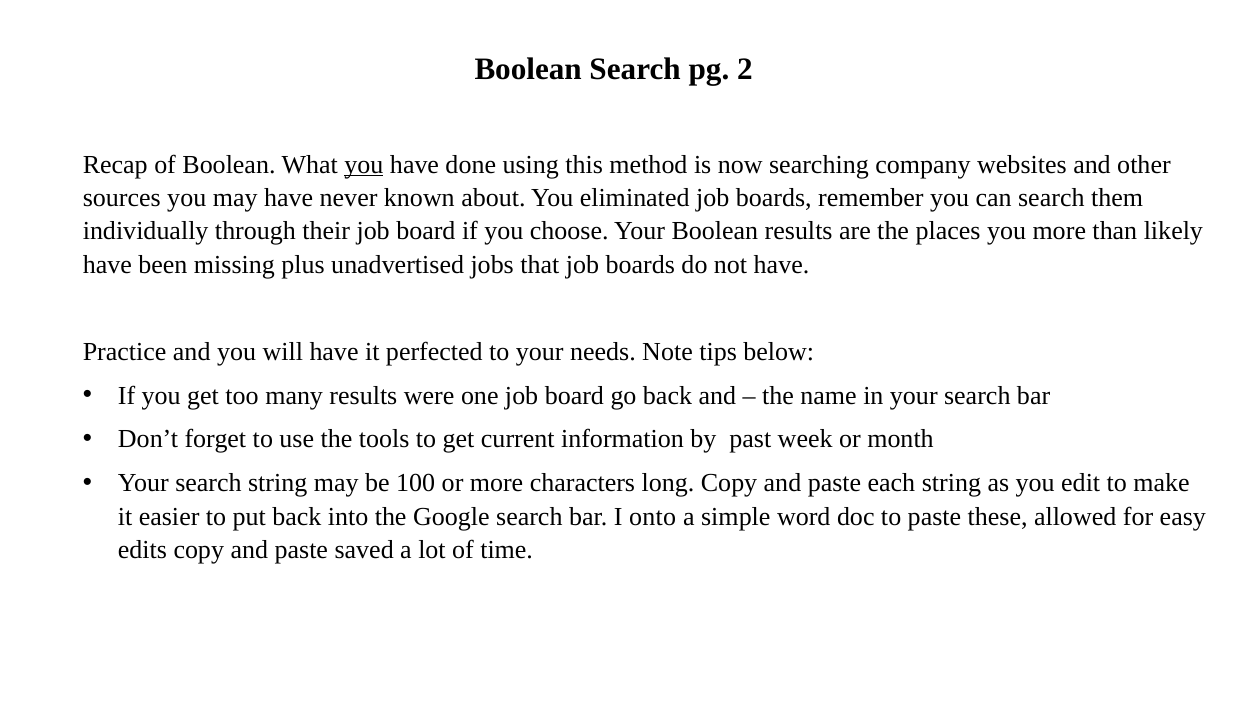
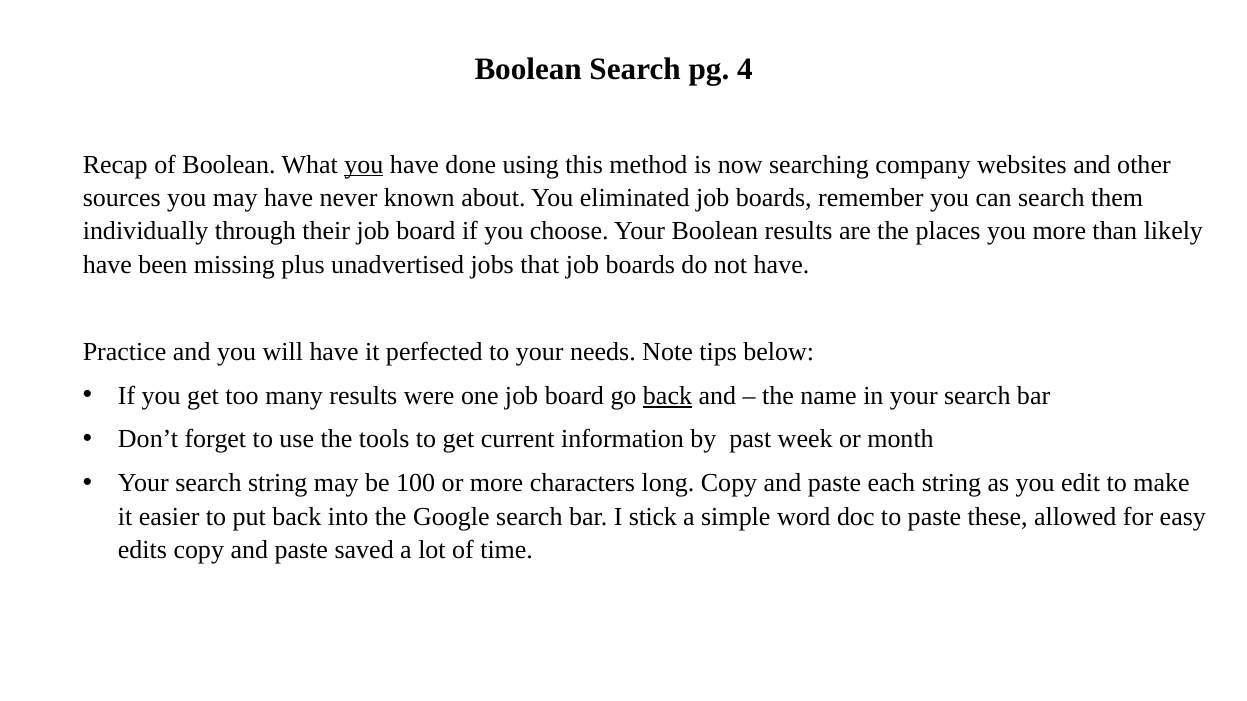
2: 2 -> 4 (745, 70)
back underline: none -> present (668, 396)
onto: onto -> stick (653, 517)
